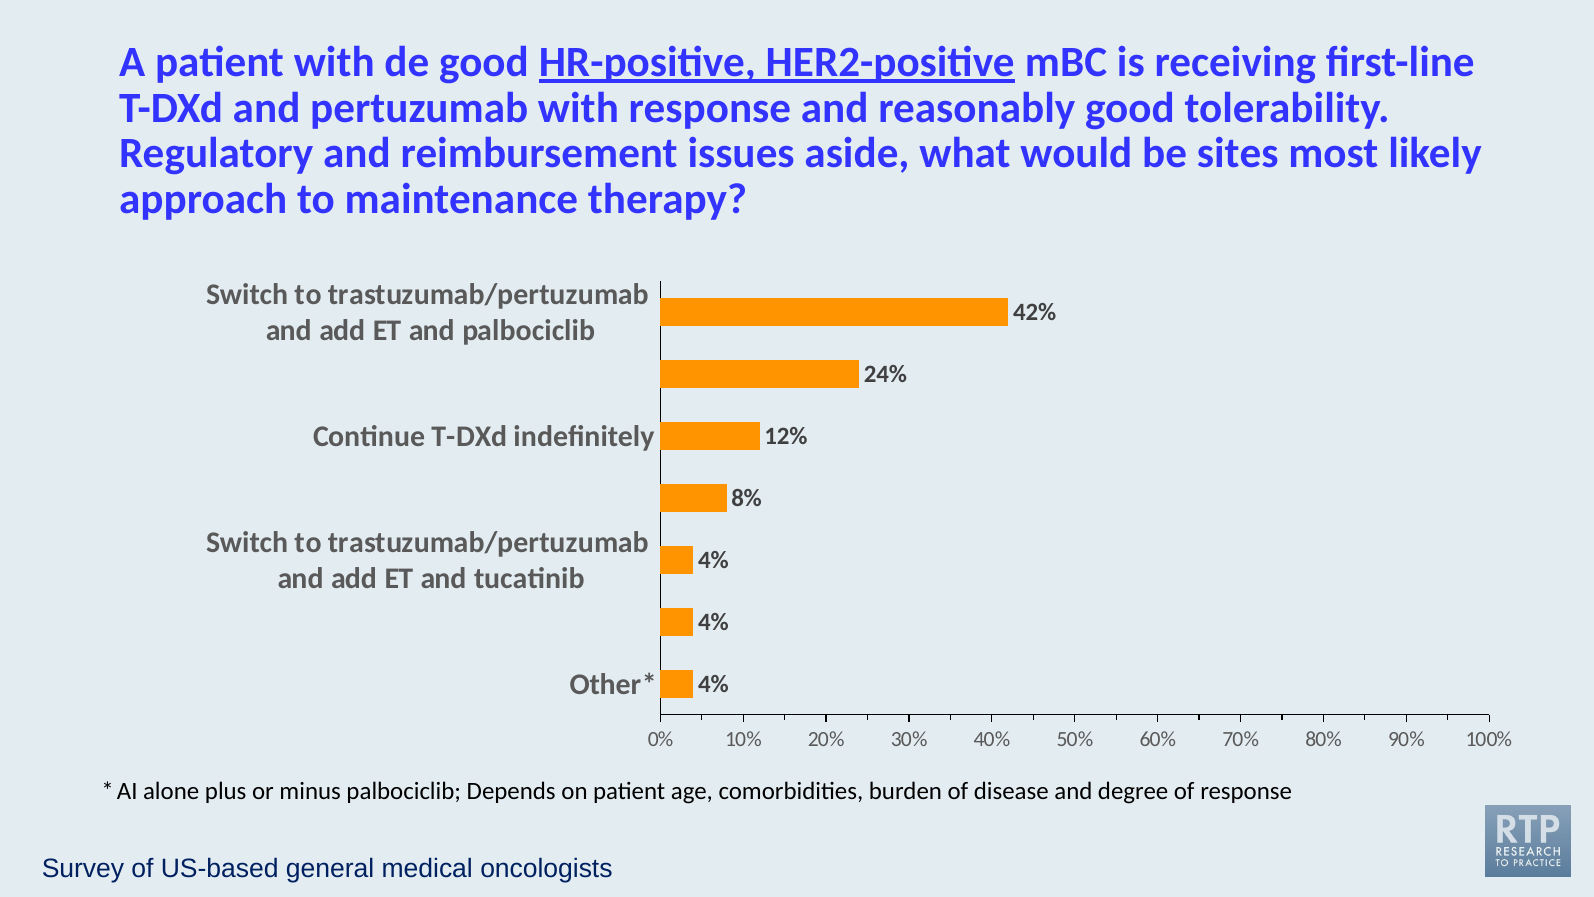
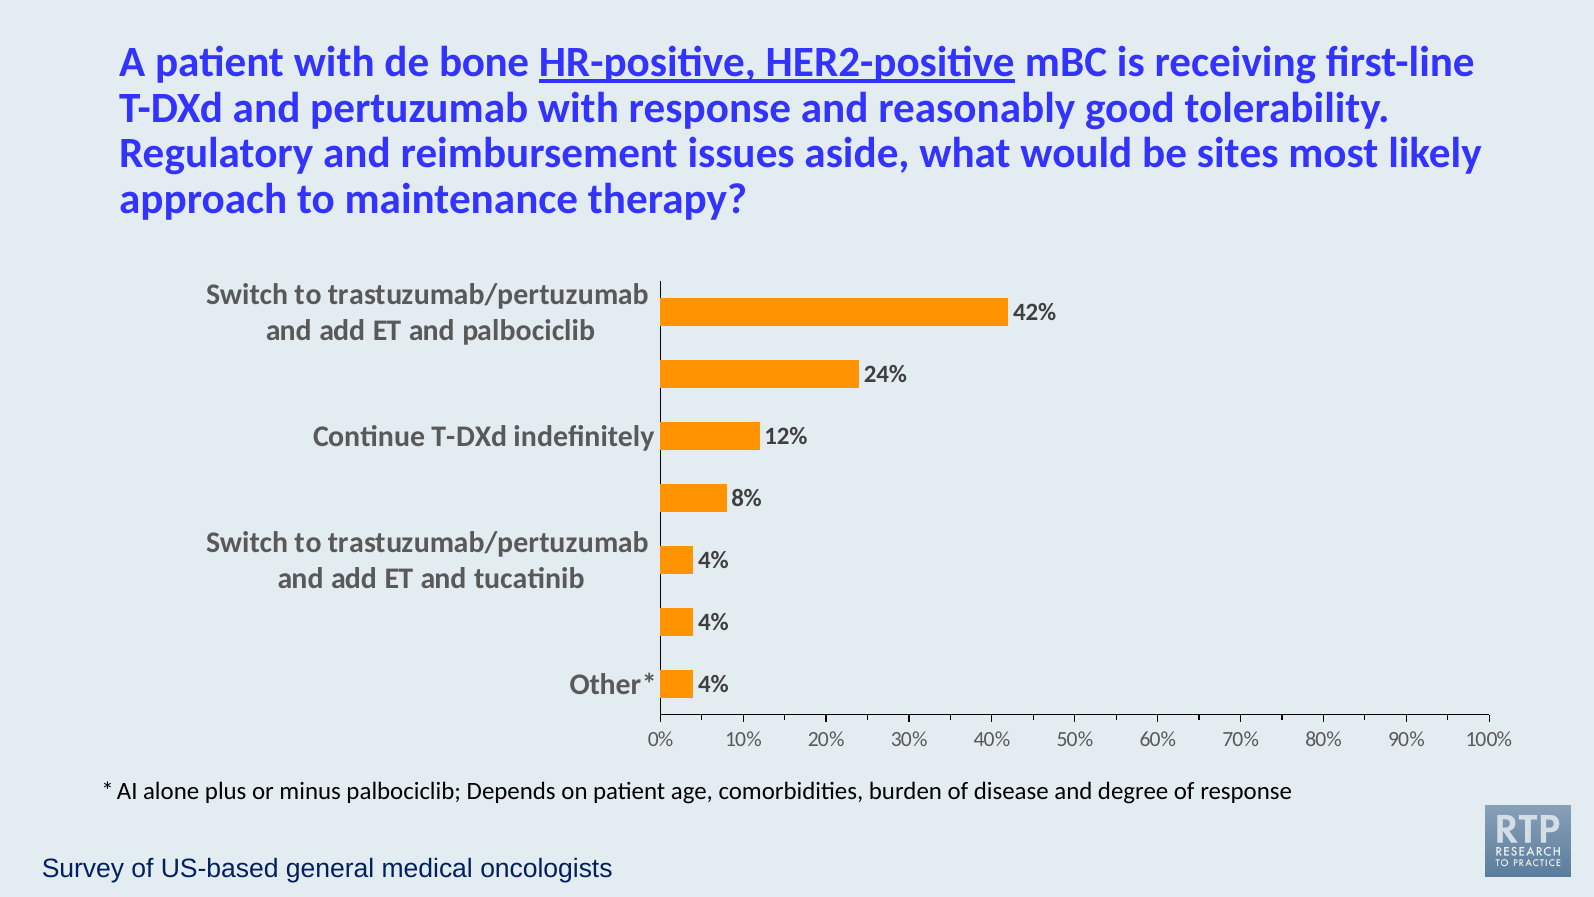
de good: good -> bone (484, 62)
